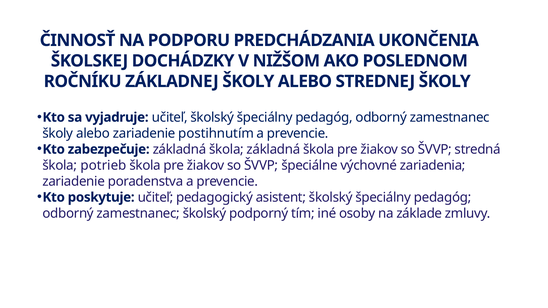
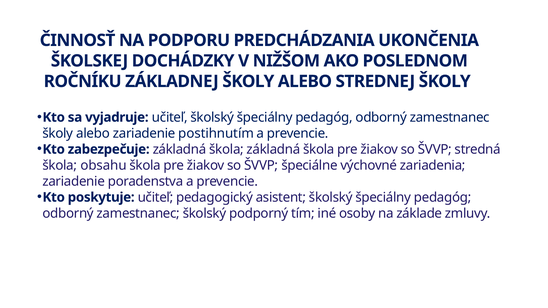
potrieb: potrieb -> obsahu (104, 165)
